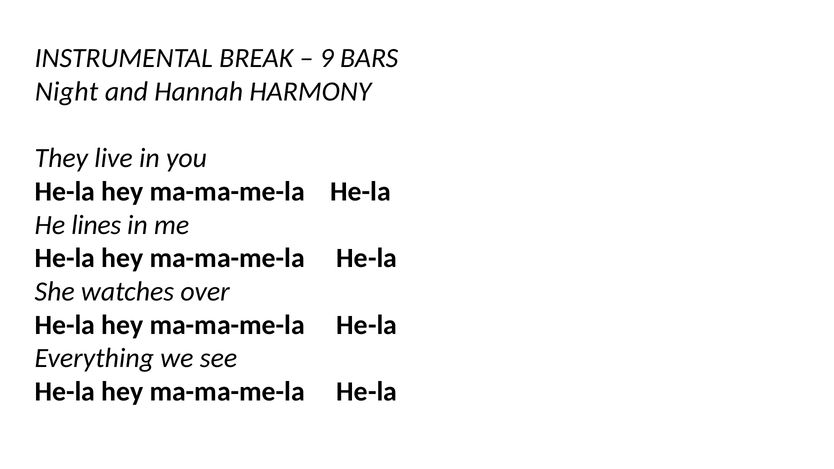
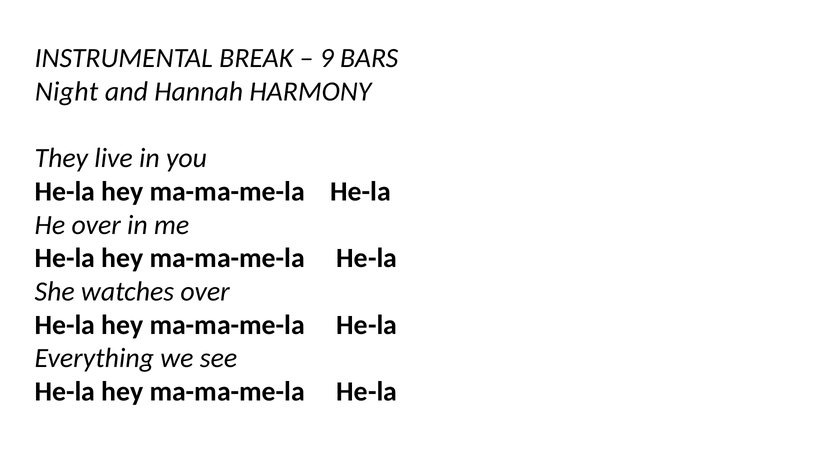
He lines: lines -> over (96, 225)
